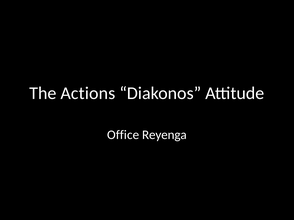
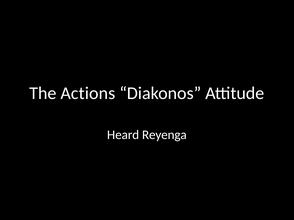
Office: Office -> Heard (123, 135)
